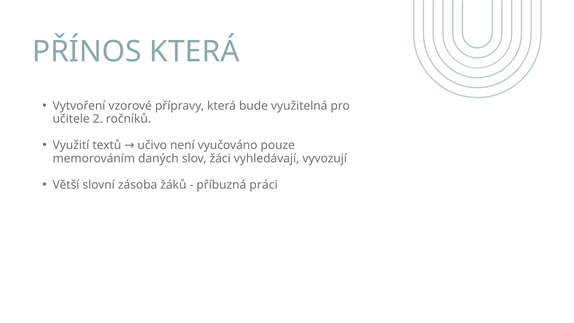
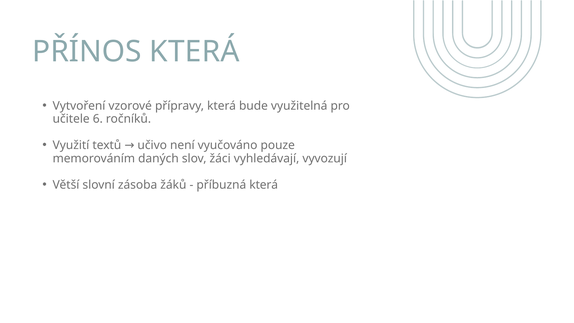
2: 2 -> 6 (98, 119)
příbuzná práci: práci -> která (264, 185)
